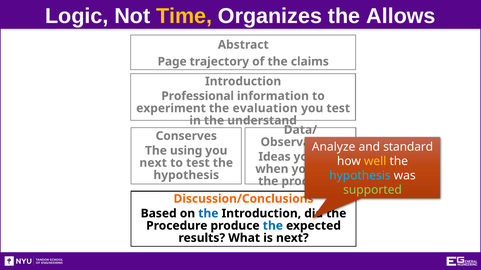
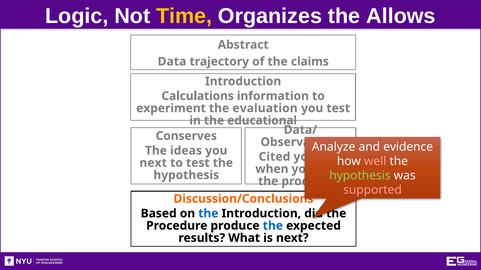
Page: Page -> Data (172, 62)
Professional: Professional -> Calculations (198, 96)
understand: understand -> educational (262, 121)
standard: standard -> evidence (408, 147)
using: using -> ideas (186, 151)
Ideas: Ideas -> Cited (274, 157)
well colour: yellow -> pink (375, 162)
hypothesis colour: light blue -> light green (360, 176)
supported colour: light green -> pink (372, 190)
